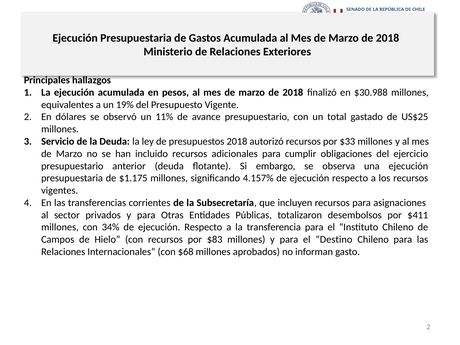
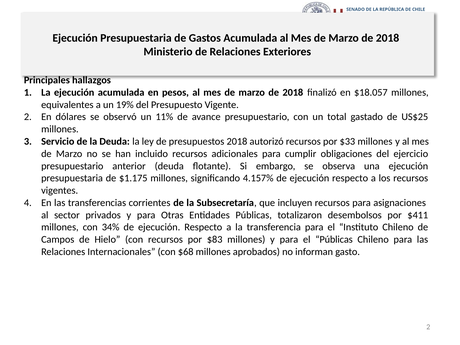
$30.988: $30.988 -> $18.057 (371, 92)
el Destino: Destino -> Públicas (334, 240)
